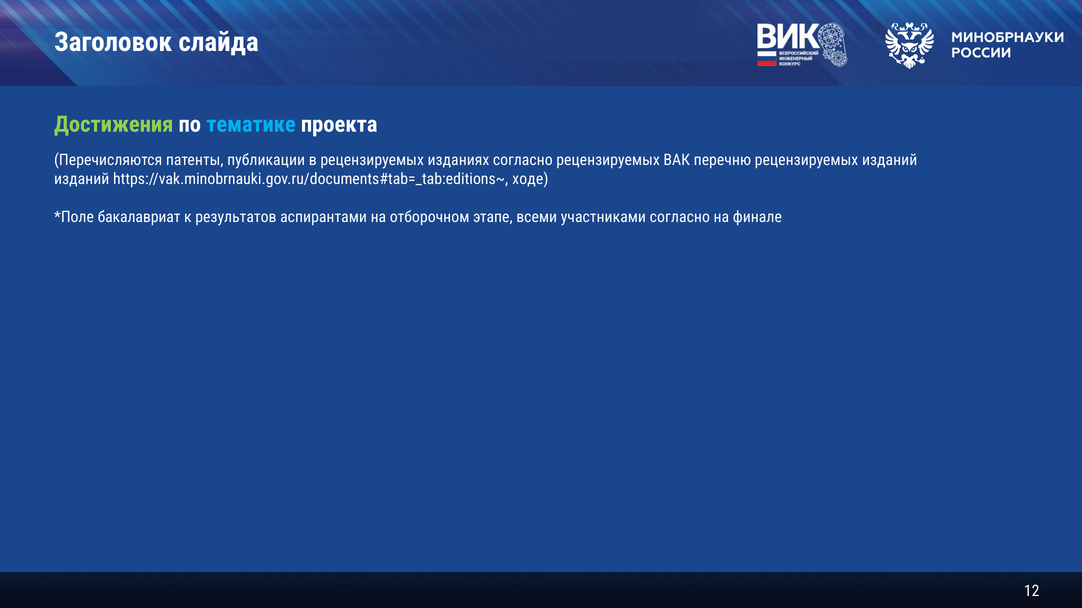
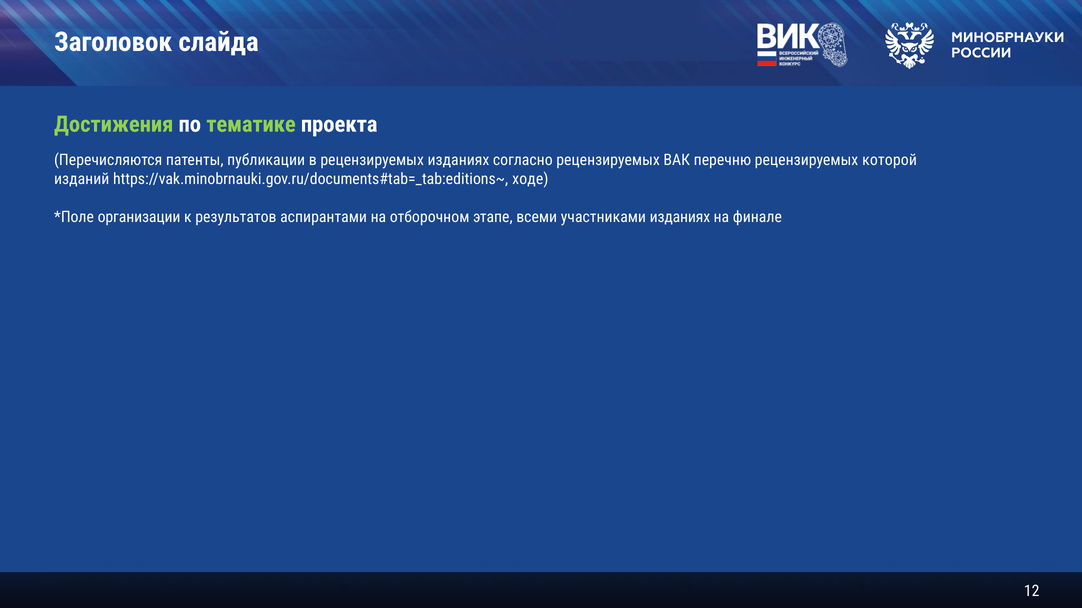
тематике colour: light blue -> light green (251, 124)
рецензируемых изданий: изданий -> которой (890, 160)
бакалавриат: бакалавриат -> организации (139, 217)
участниками согласно: согласно -> изданиях (680, 217)
